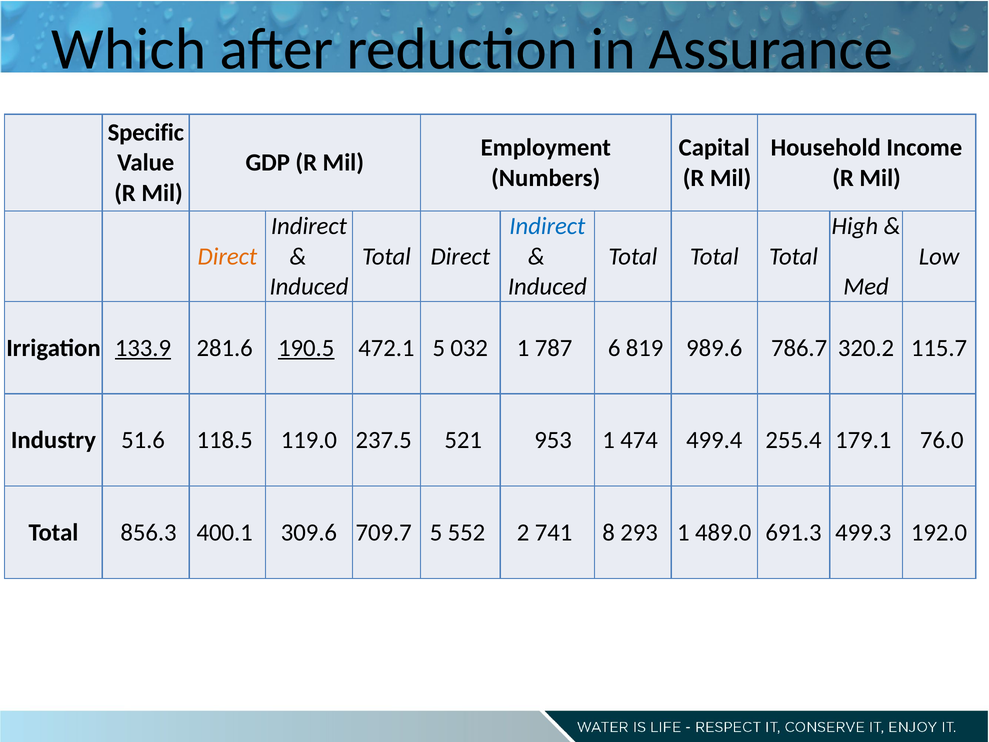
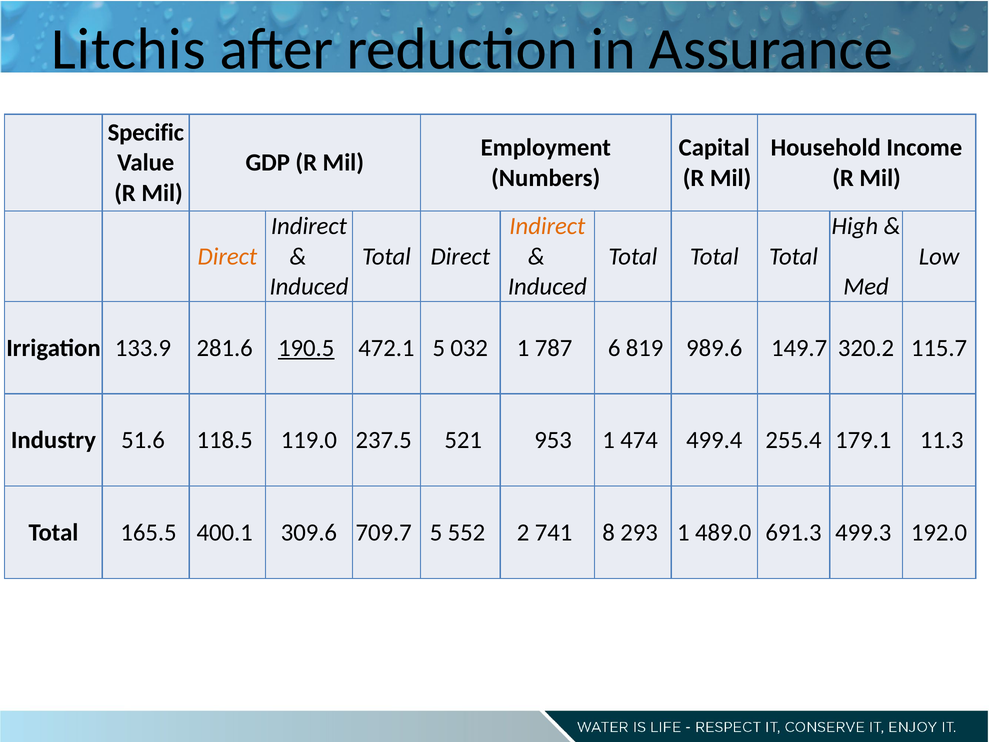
Which: Which -> Litchis (129, 49)
Indirect colour: blue -> orange (547, 226)
133.9 underline: present -> none (143, 348)
786.7: 786.7 -> 149.7 (799, 348)
76.0: 76.0 -> 11.3 (942, 440)
856.3: 856.3 -> 165.5 (149, 532)
